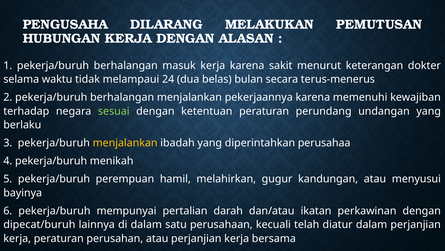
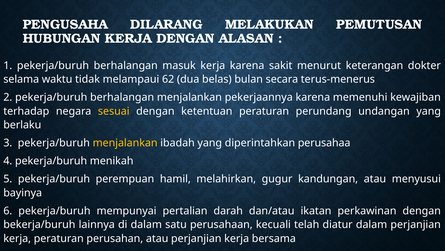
24: 24 -> 62 (168, 79)
sesuai colour: light green -> yellow (114, 111)
dipecat/buruh: dipecat/buruh -> bekerja/buruh (39, 224)
